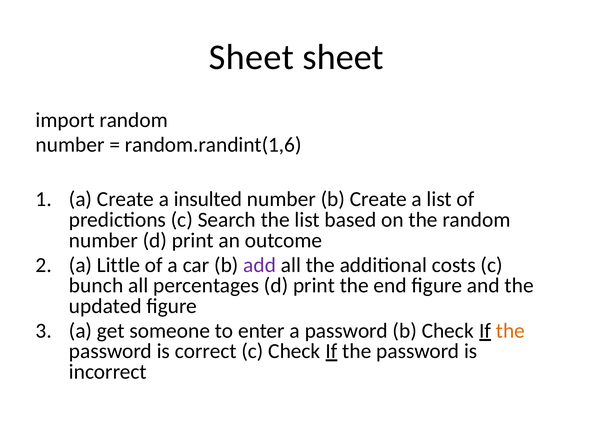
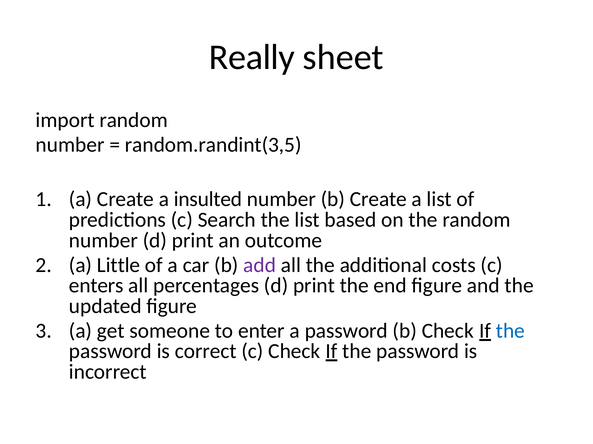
Sheet: Sheet -> Really (252, 57)
random.randint(1,6: random.randint(1,6 -> random.randint(3,5 (213, 145)
bunch: bunch -> enters (96, 286)
the colour: orange -> blue (510, 331)
